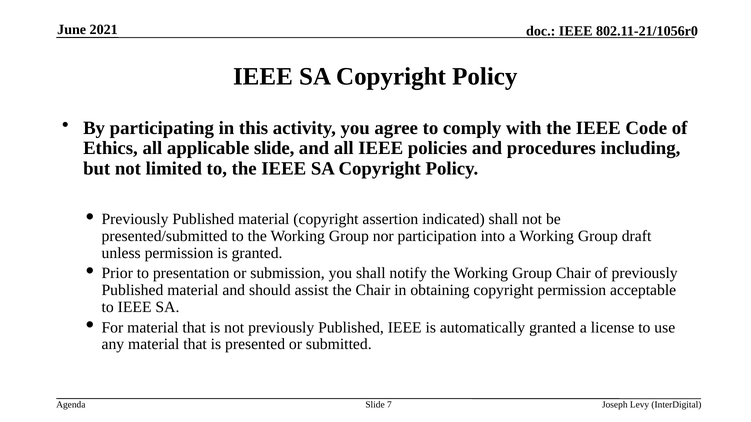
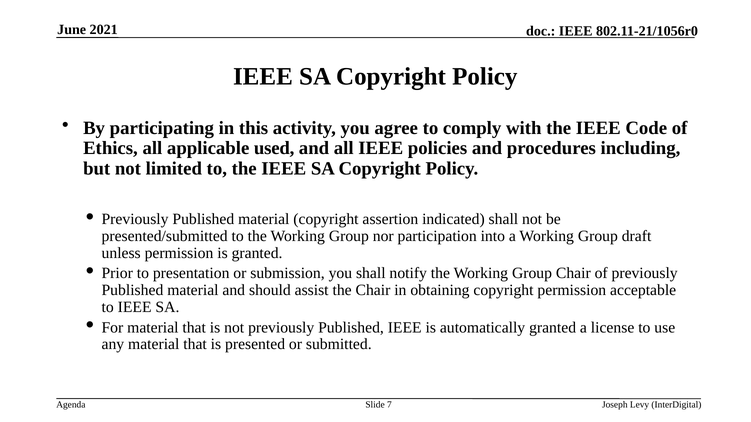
applicable slide: slide -> used (274, 148)
